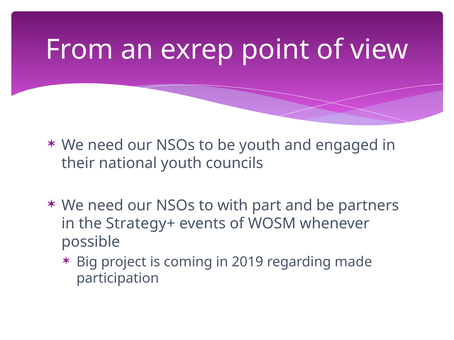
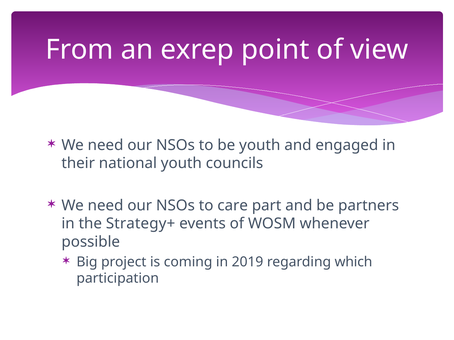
with: with -> care (233, 206)
made: made -> which (353, 262)
